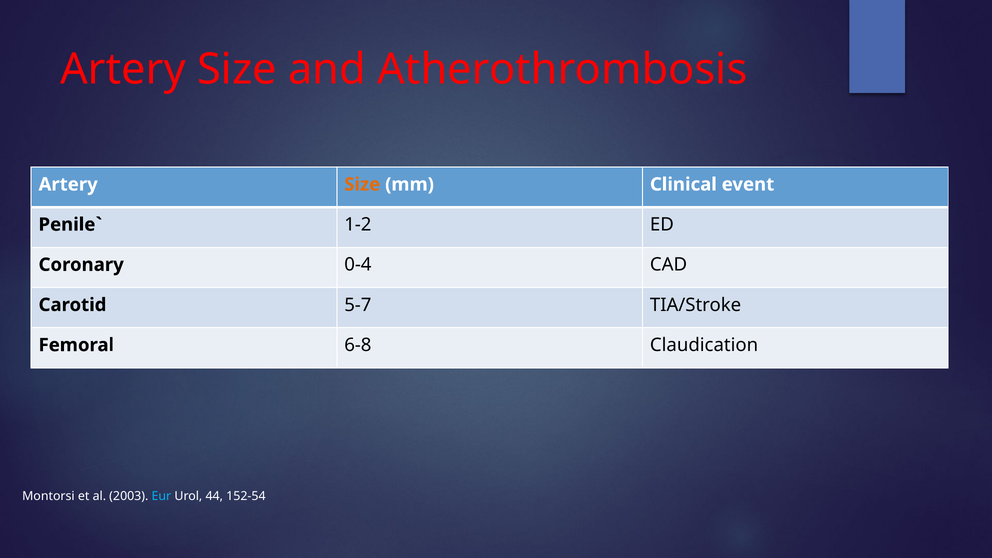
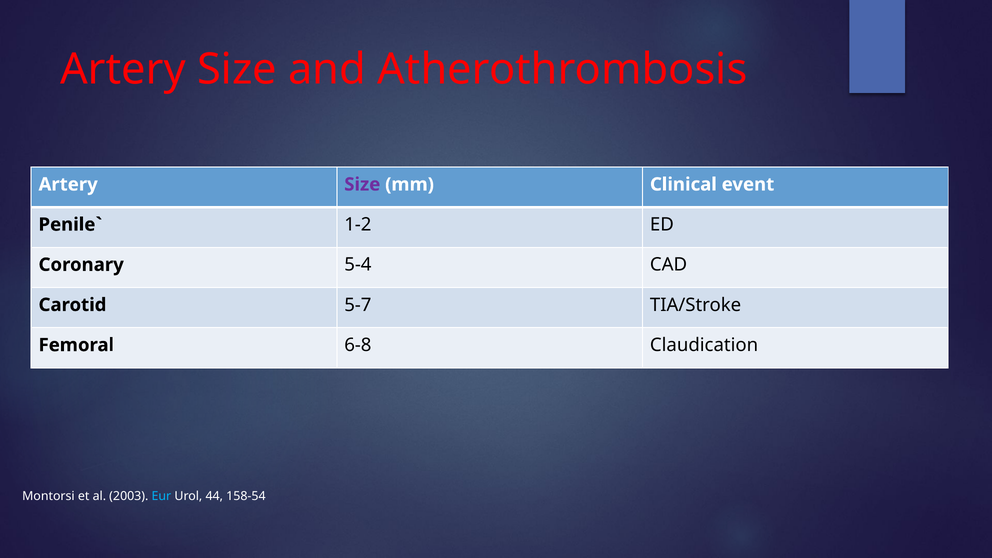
Size colour: orange -> purple (362, 184)
0-4: 0-4 -> 5-4 (358, 265)
152-54: 152-54 -> 158-54 (246, 496)
